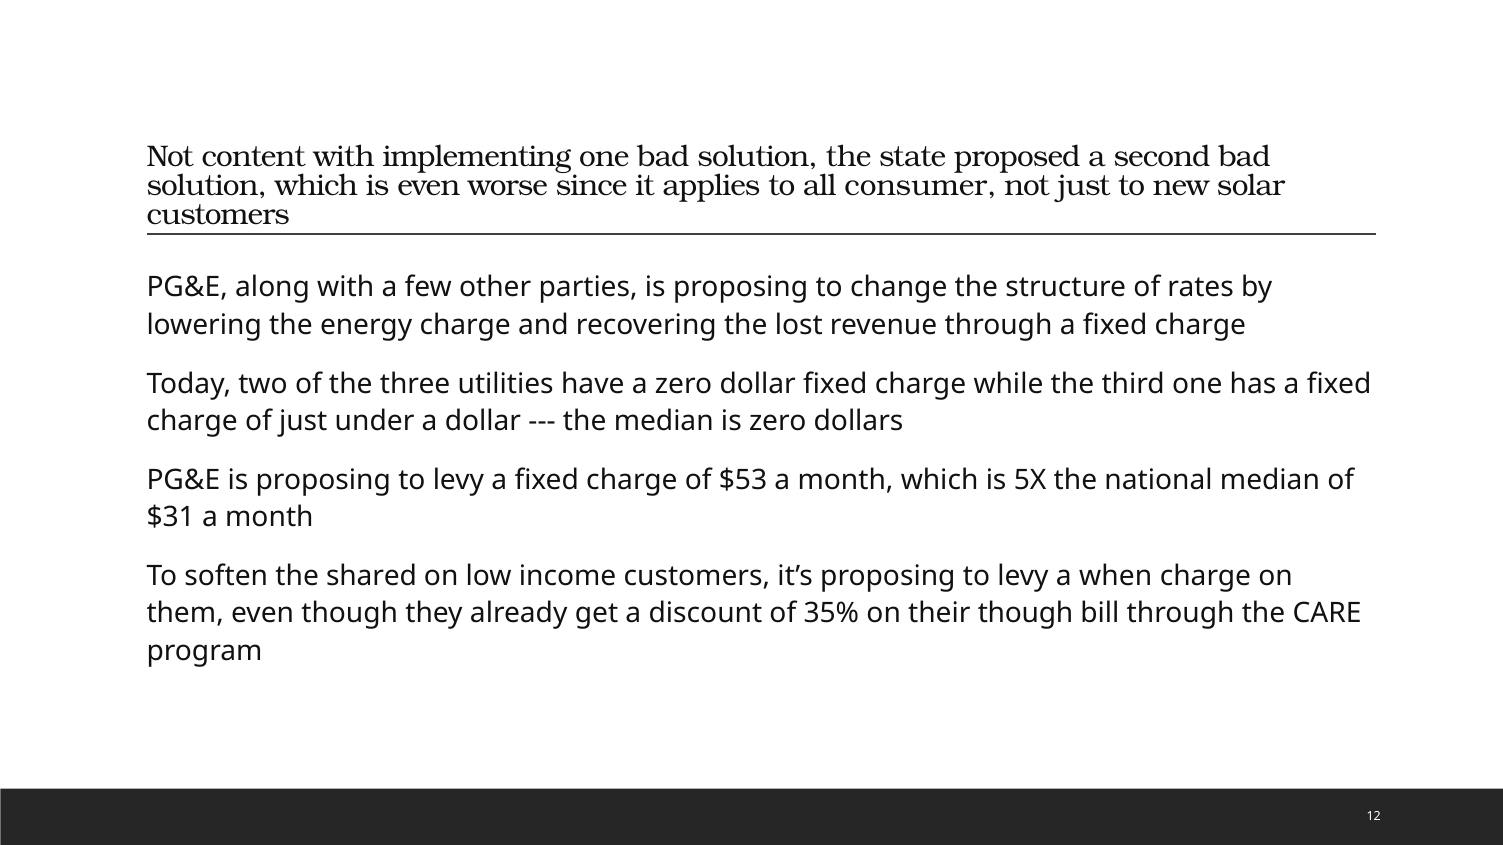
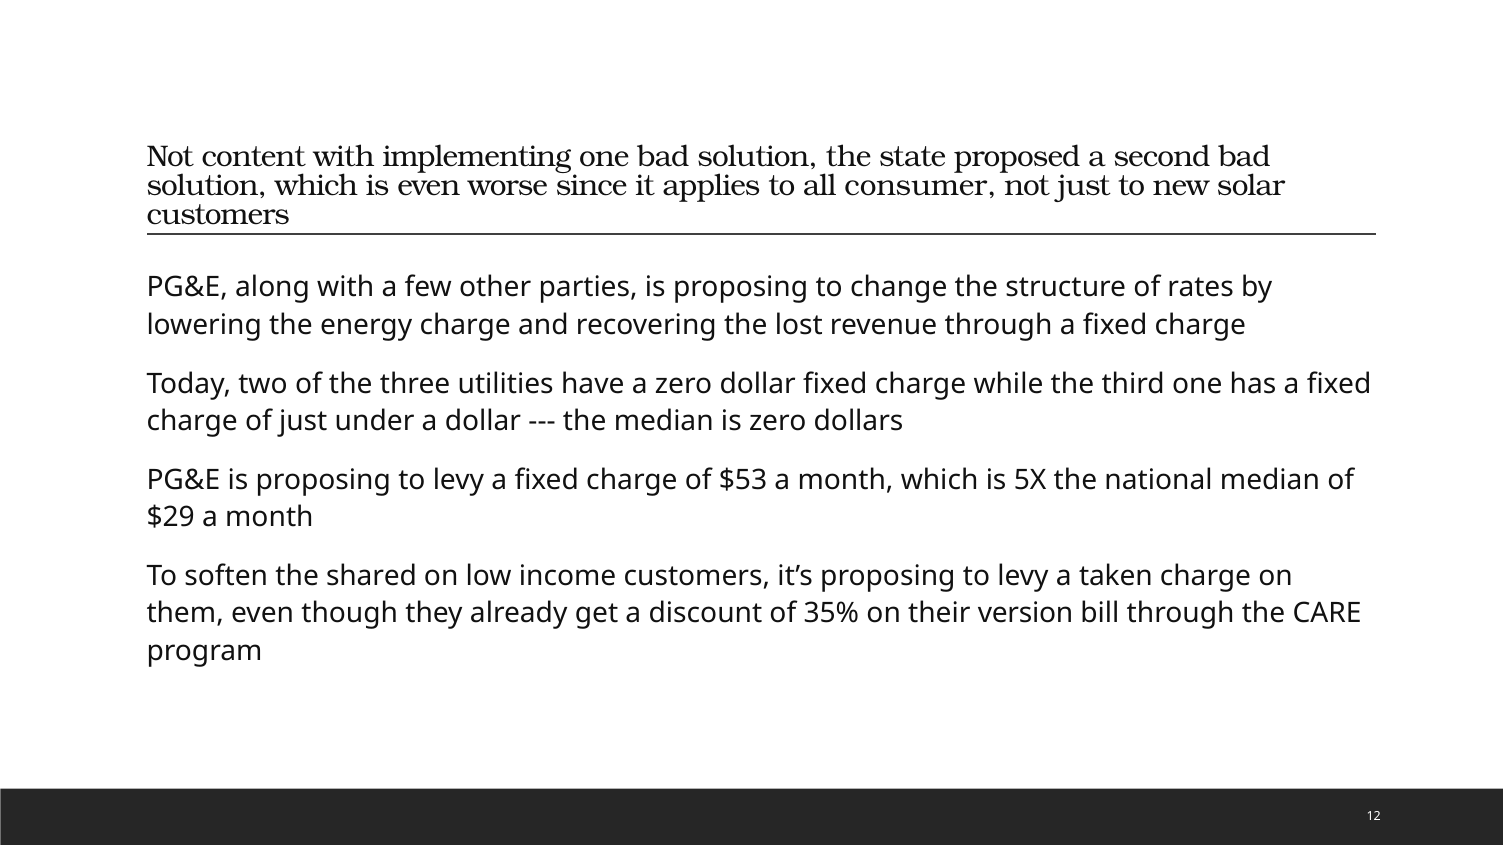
$31: $31 -> $29 (171, 518)
when: when -> taken (1116, 577)
their though: though -> version (1026, 614)
